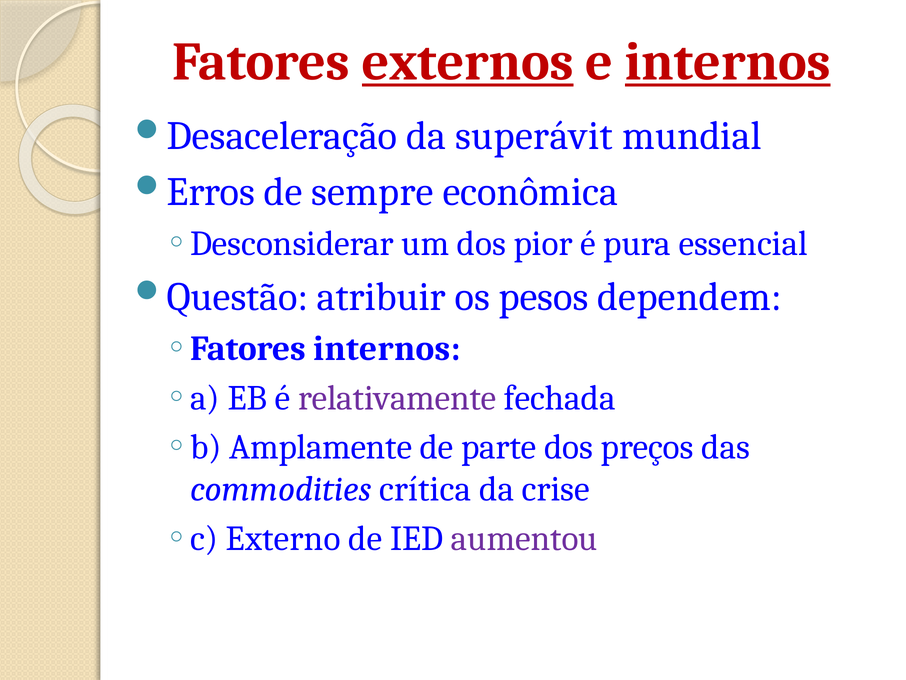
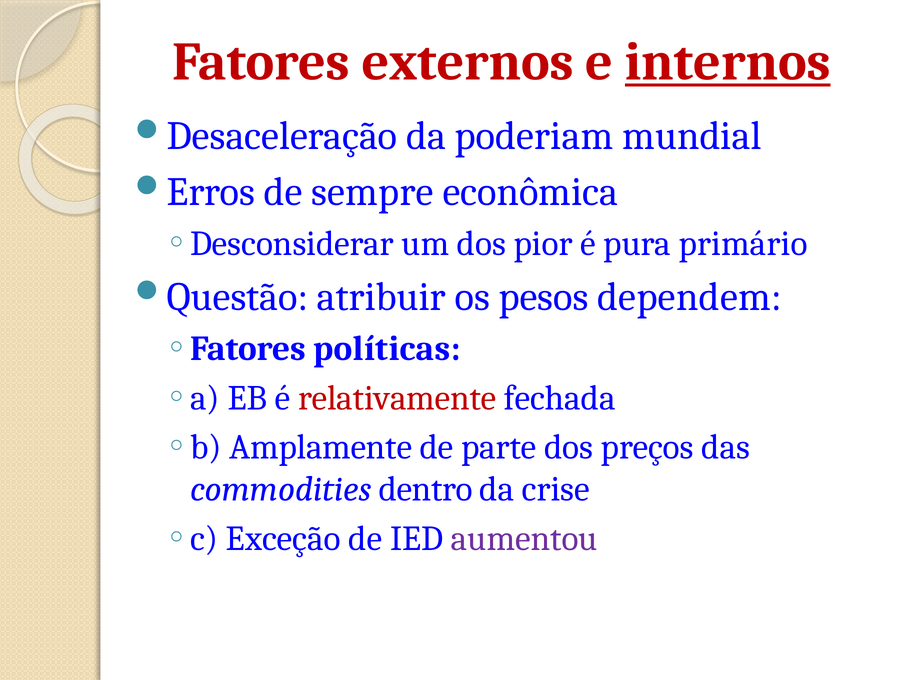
externos underline: present -> none (468, 62)
superávit: superávit -> poderiam (534, 136)
essencial: essencial -> primário (743, 244)
internos: internos -> políticas (387, 349)
relativamente colour: purple -> red (397, 398)
crítica: crítica -> dentro (426, 489)
Externo: Externo -> Exceção (283, 538)
